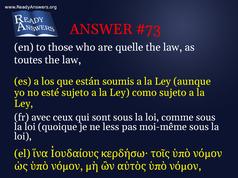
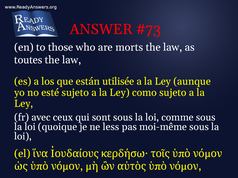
quelle: quelle -> morts (129, 47)
soumis: soumis -> utilisée (118, 82)
